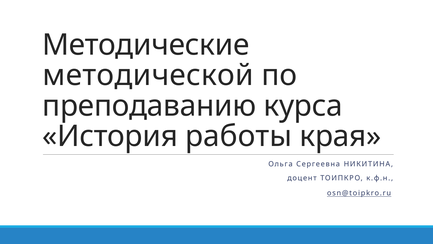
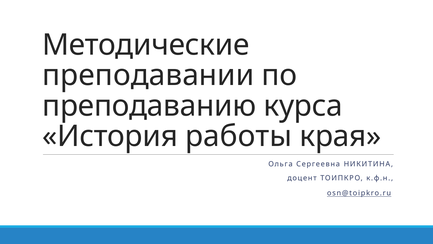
методической: методической -> преподавании (148, 75)
